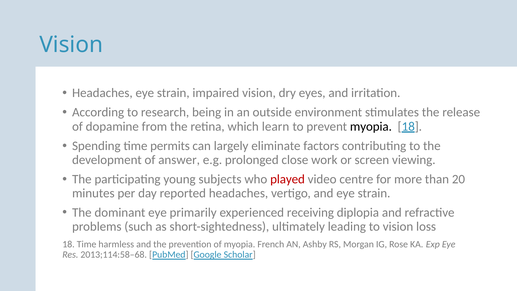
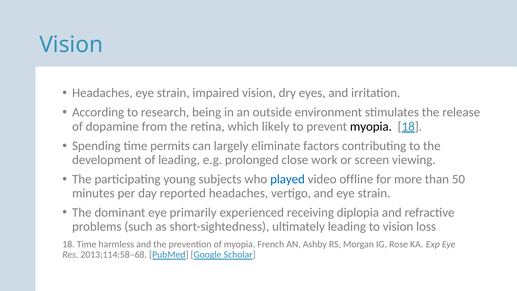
learn: learn -> likely (276, 126)
of answer: answer -> leading (179, 160)
played colour: red -> blue (288, 179)
centre: centre -> offline (356, 179)
20: 20 -> 50 (458, 179)
